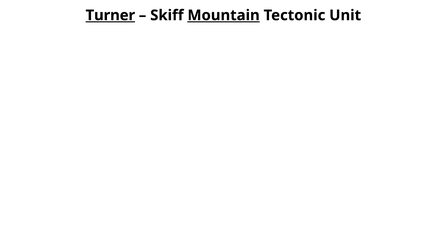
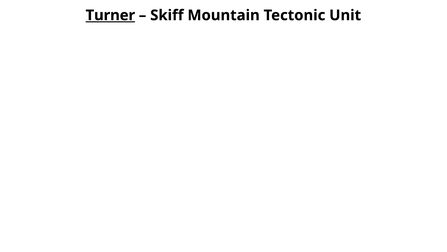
Mountain underline: present -> none (224, 15)
